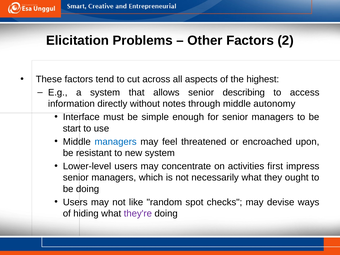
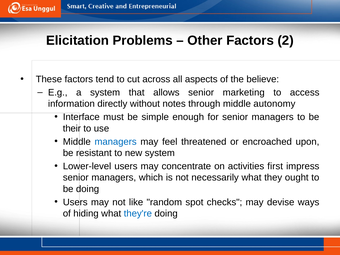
highest: highest -> believe (263, 79)
describing: describing -> marketing (244, 92)
start: start -> their (72, 128)
they're colour: purple -> blue (138, 214)
